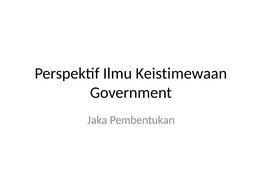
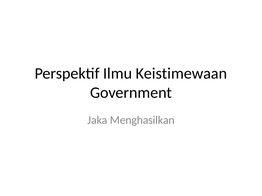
Pembentukan: Pembentukan -> Menghasilkan (142, 120)
